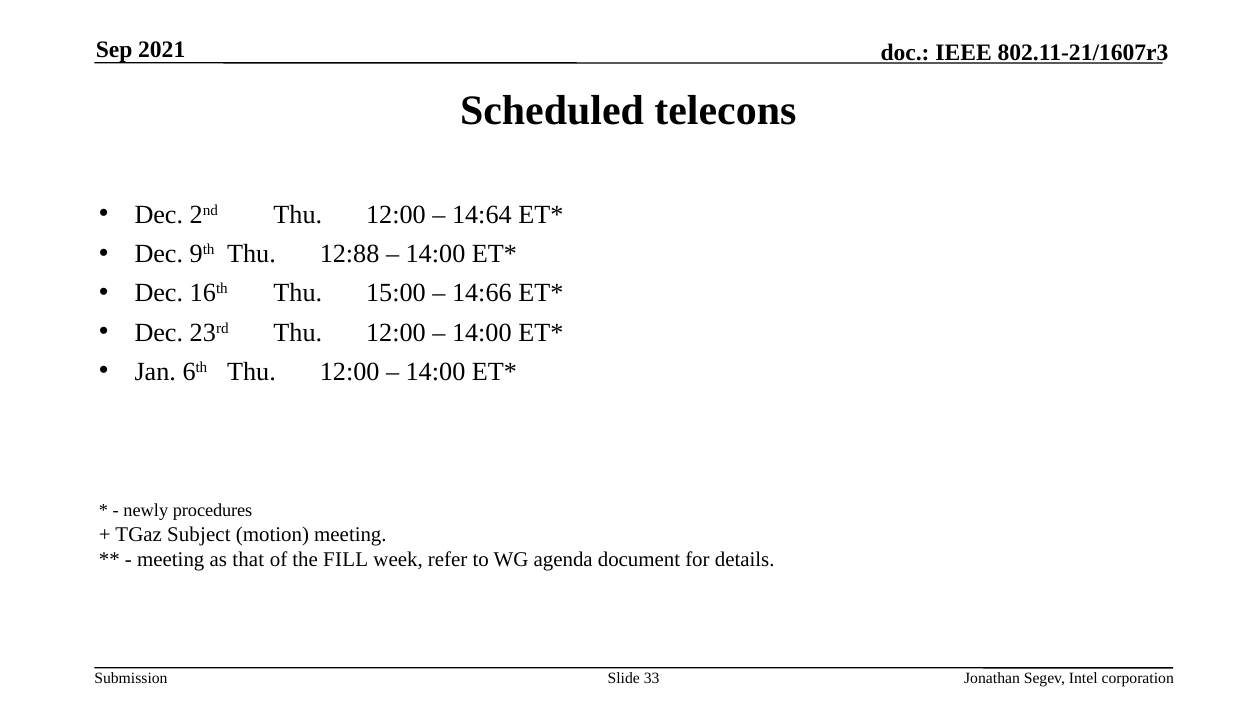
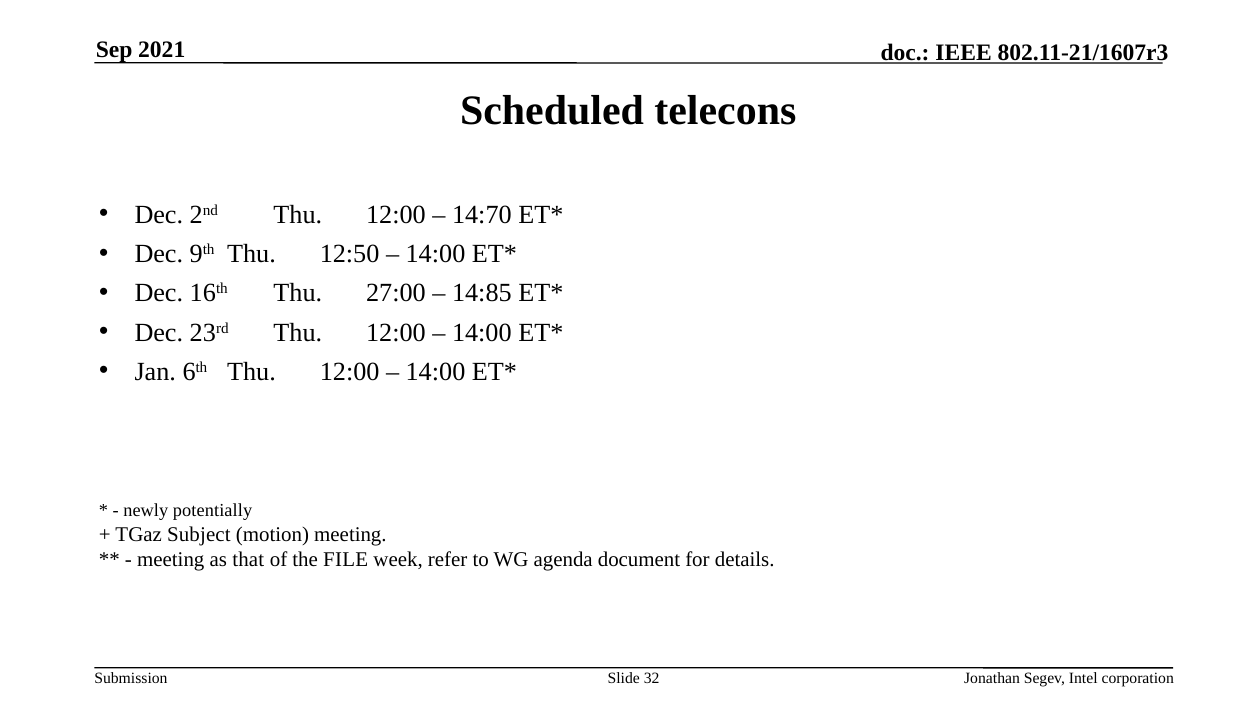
14:64: 14:64 -> 14:70 (482, 215)
12:88: 12:88 -> 12:50 (350, 254)
15:00: 15:00 -> 27:00 (396, 293)
14:66: 14:66 -> 14:85 (482, 293)
procedures: procedures -> potentially (213, 511)
FILL: FILL -> FILE (346, 560)
33: 33 -> 32 (652, 678)
